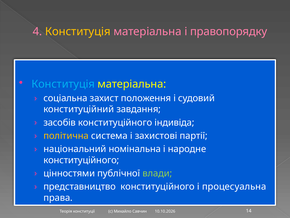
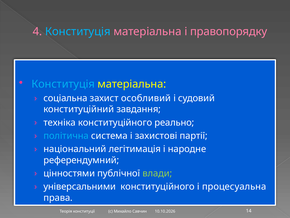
Конституція colour: yellow -> light blue (78, 31)
положення: положення -> особливий (146, 98)
засобів: засобів -> техніка (60, 122)
індивіда: індивіда -> реально (174, 122)
політична colour: yellow -> light blue (66, 135)
номінальна: номінальна -> легітимація (135, 149)
конституційного: конституційного -> референдумний (81, 160)
представництво: представництво -> універсальними (80, 186)
